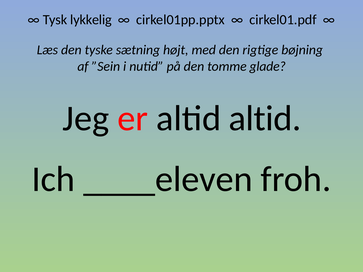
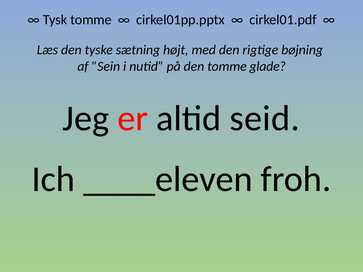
Tysk lykkelig: lykkelig -> tomme (91, 20)
altid altid: altid -> seid (265, 119)
